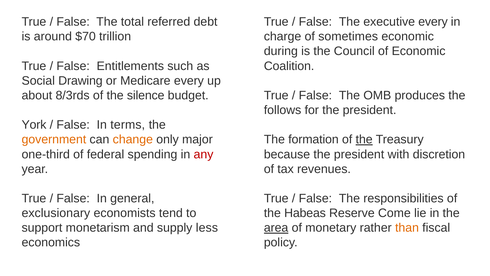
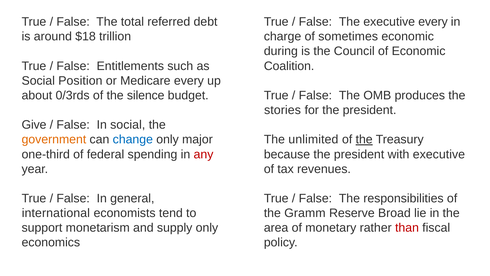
$70: $70 -> $18 (86, 36)
Drawing: Drawing -> Position (80, 81)
8/3rds: 8/3rds -> 0/3rds (73, 95)
follows: follows -> stories (282, 110)
York: York -> Give (34, 125)
In terms: terms -> social (128, 125)
change colour: orange -> blue (133, 139)
formation: formation -> unlimited (313, 139)
with discretion: discretion -> executive (439, 154)
exclusionary: exclusionary -> international (56, 213)
Habeas: Habeas -> Gramm (305, 213)
Come: Come -> Broad (394, 213)
supply less: less -> only (207, 228)
area underline: present -> none (276, 228)
than colour: orange -> red (407, 228)
